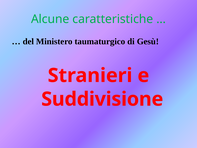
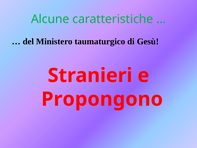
Suddivisione: Suddivisione -> Propongono (102, 99)
